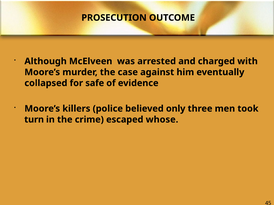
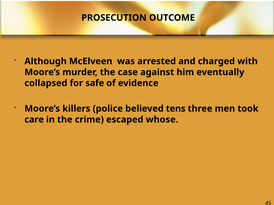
only: only -> tens (176, 109)
turn: turn -> care (34, 120)
